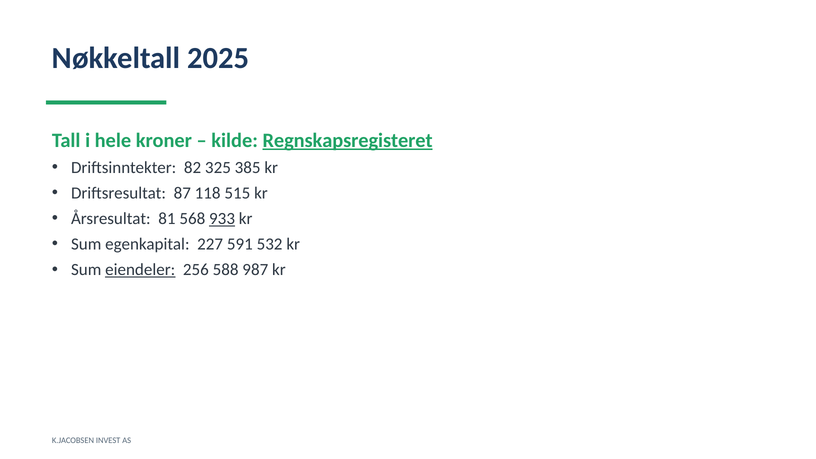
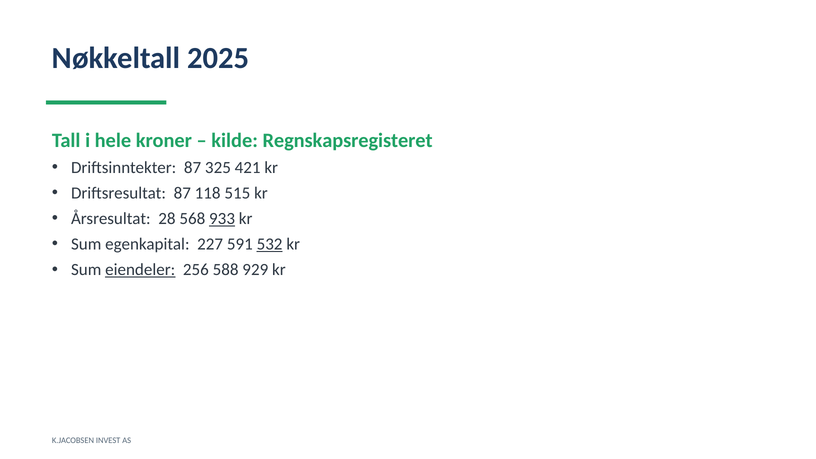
Regnskapsregisteret underline: present -> none (348, 140)
Driftsinntekter 82: 82 -> 87 (193, 168)
385: 385 -> 421 (248, 168)
81: 81 -> 28 (167, 219)
532 underline: none -> present (270, 244)
987: 987 -> 929 (255, 270)
